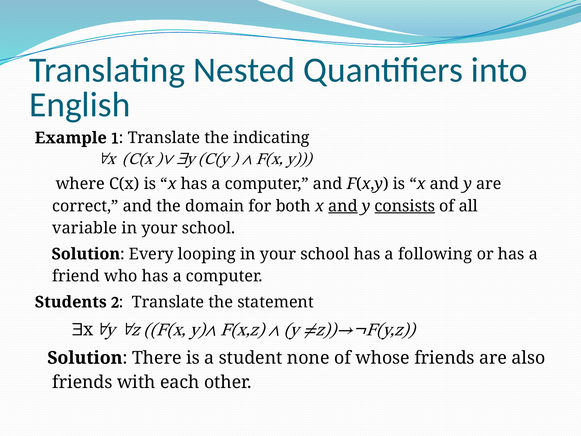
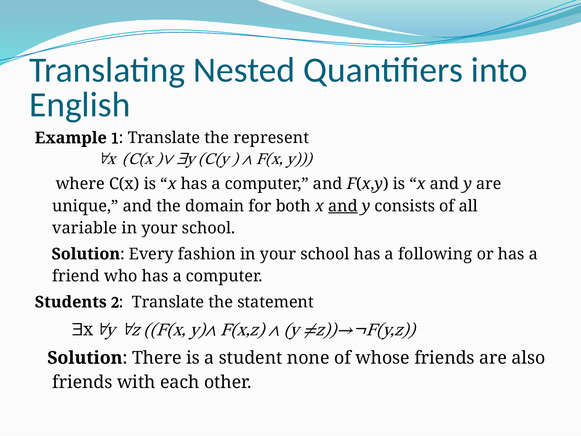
indicating: indicating -> represent (271, 138)
correct: correct -> unique (85, 206)
consists underline: present -> none (405, 206)
looping: looping -> fashion (207, 254)
